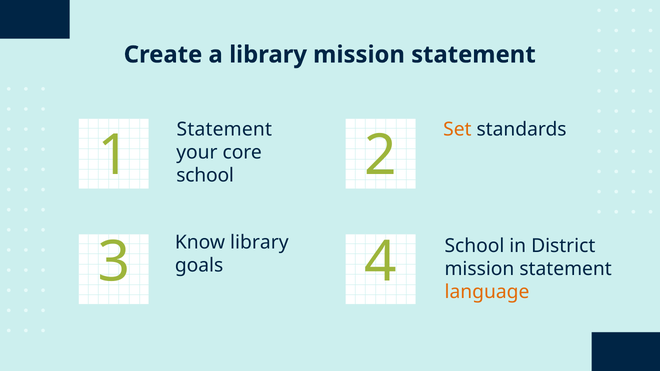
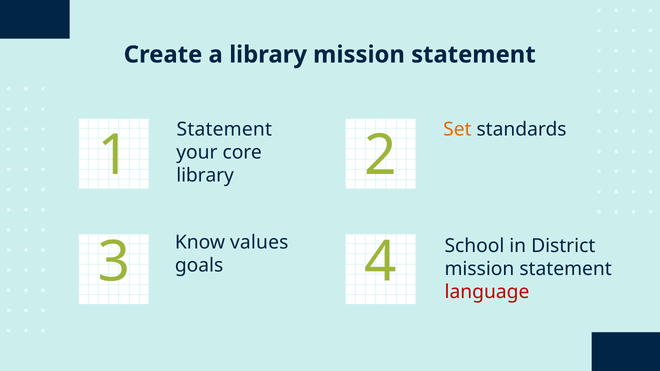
school: school -> library (205, 176)
Know library: library -> values (259, 243)
language colour: orange -> red (487, 292)
